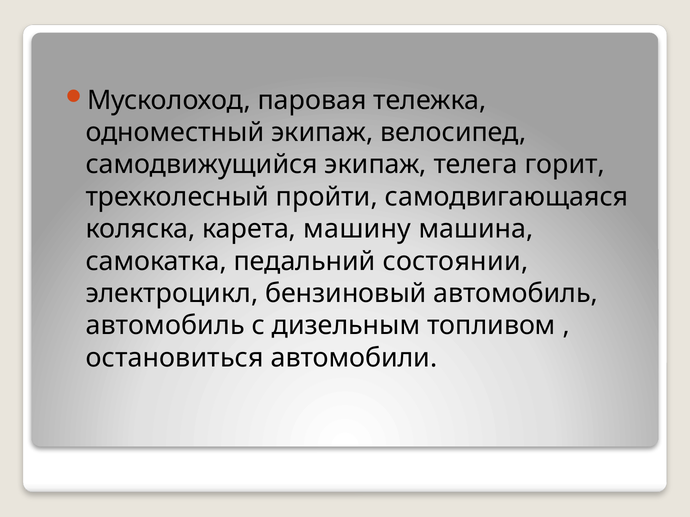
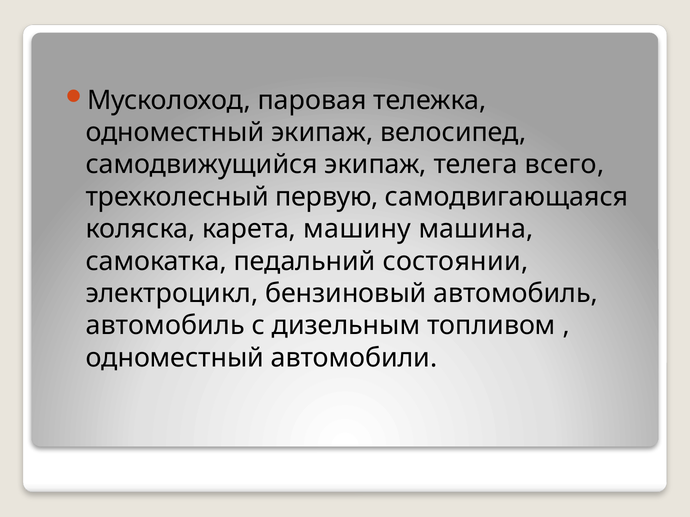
горит: горит -> всего (565, 165)
пройти: пройти -> первую (327, 197)
остановиться: остановиться -> одноместный (175, 358)
